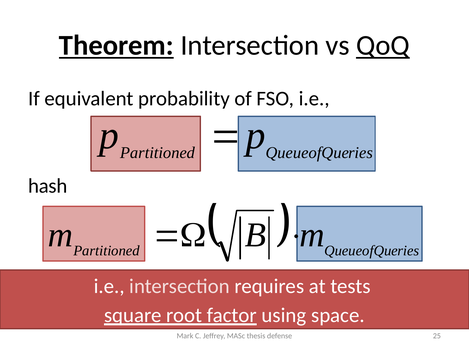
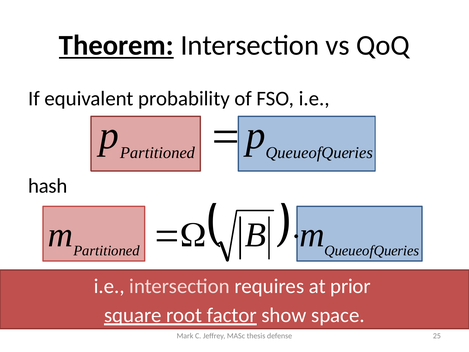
QoQ underline: present -> none (383, 45)
tests: tests -> prior (350, 286)
using: using -> show (284, 315)
